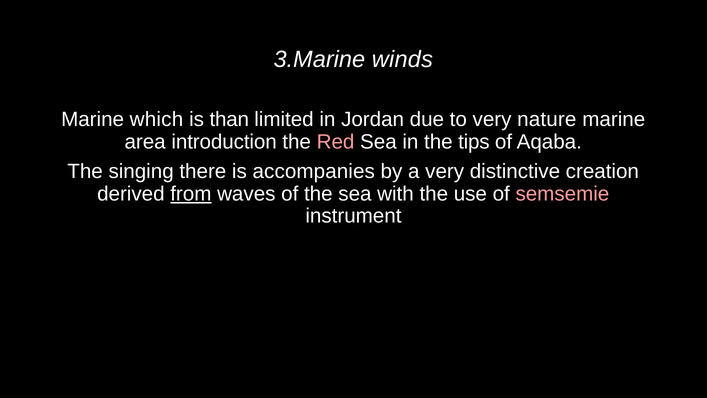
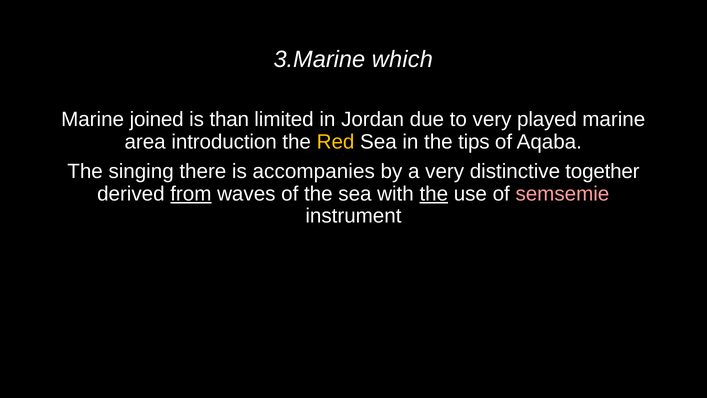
winds: winds -> which (402, 59)
which: which -> joined (157, 120)
nature: nature -> played (547, 120)
Red colour: pink -> yellow (336, 142)
creation: creation -> together (602, 171)
the underline: none -> present (434, 194)
